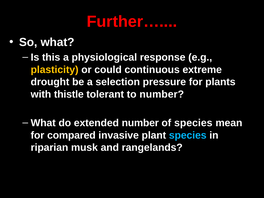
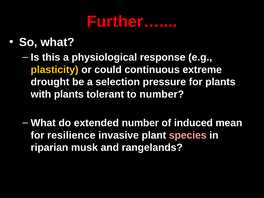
with thistle: thistle -> plants (69, 94)
of species: species -> induced (193, 123)
compared: compared -> resilience (71, 135)
species colour: light blue -> pink (188, 135)
